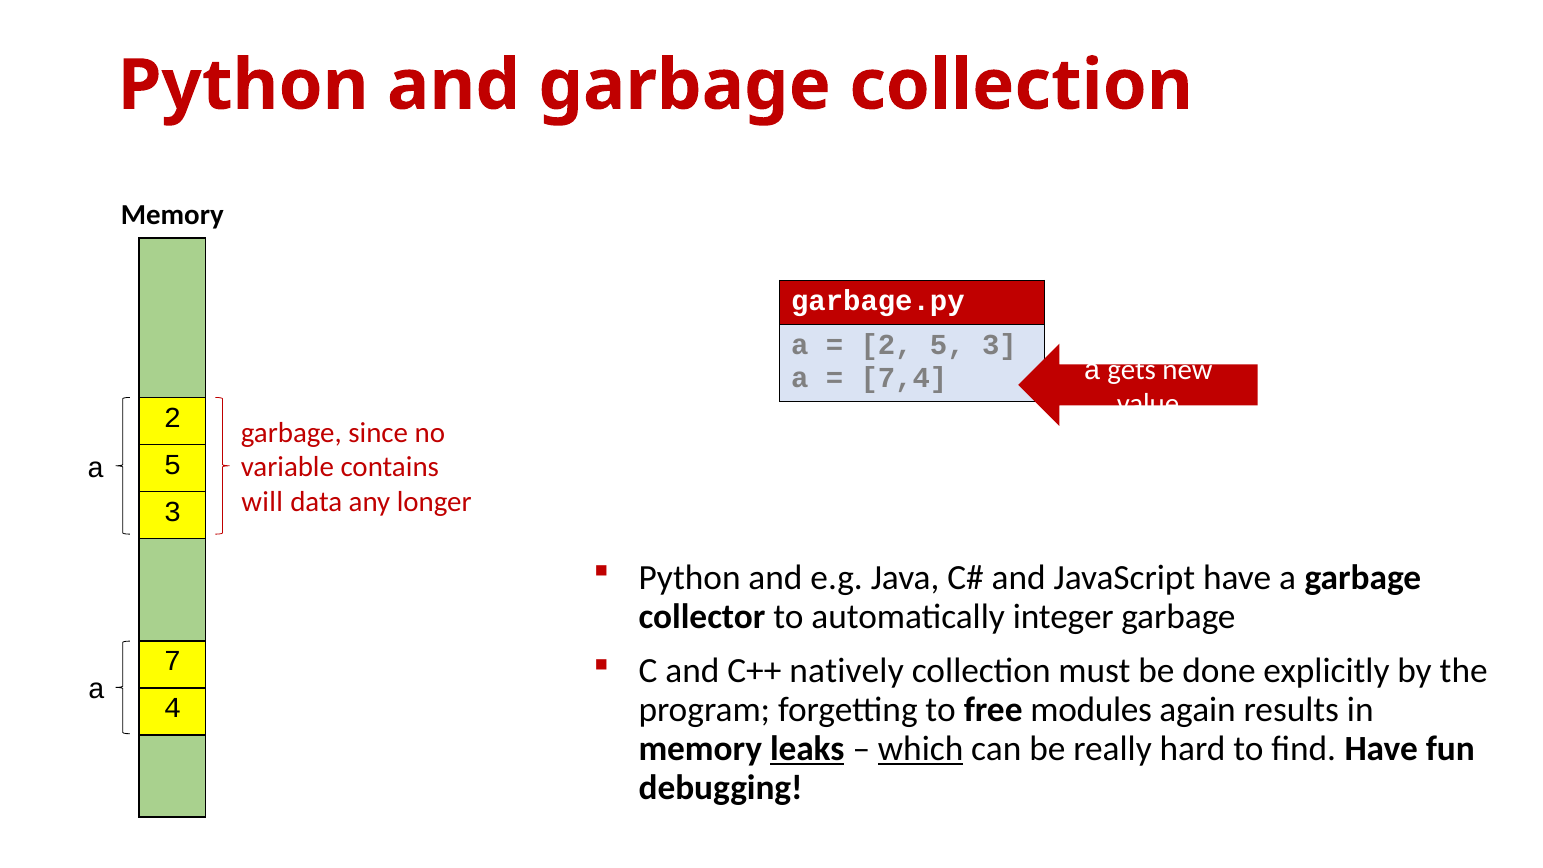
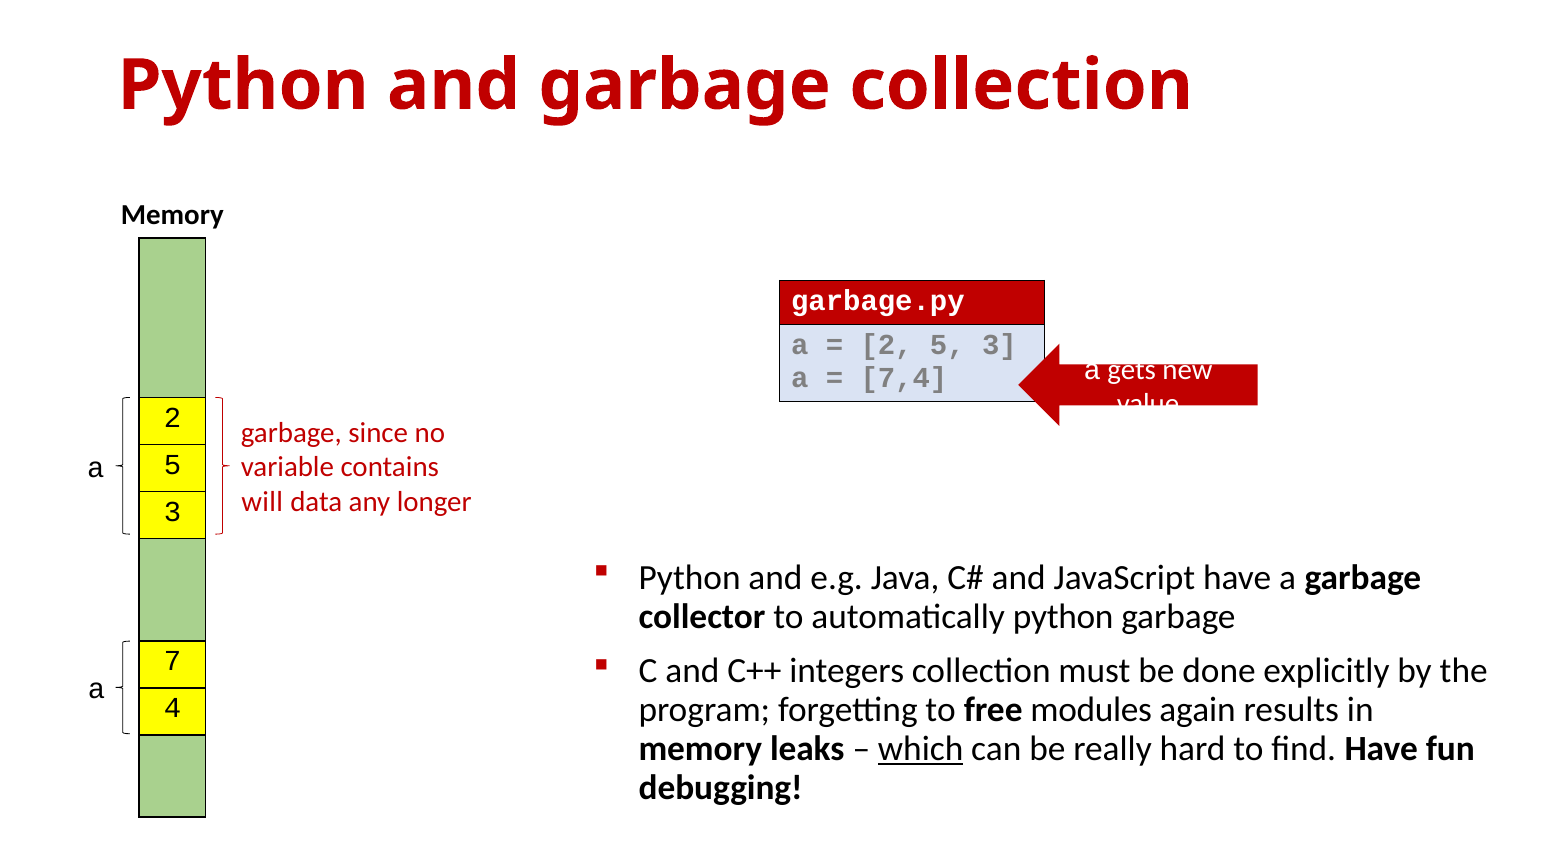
automatically integer: integer -> python (1063, 616)
natively: natively -> integers (847, 671)
leaks underline: present -> none (807, 749)
